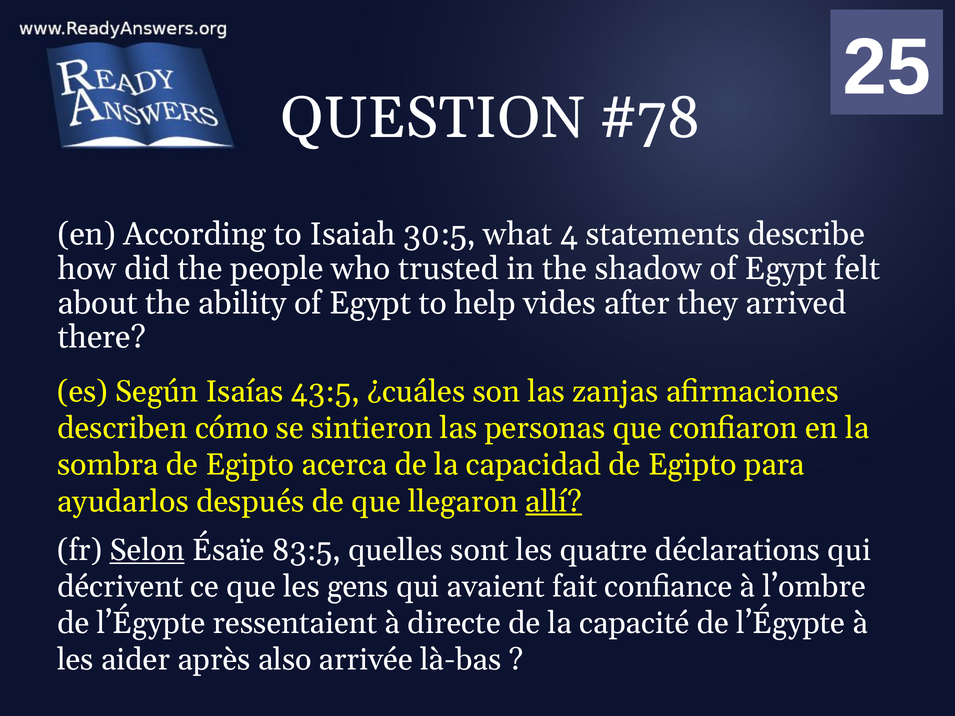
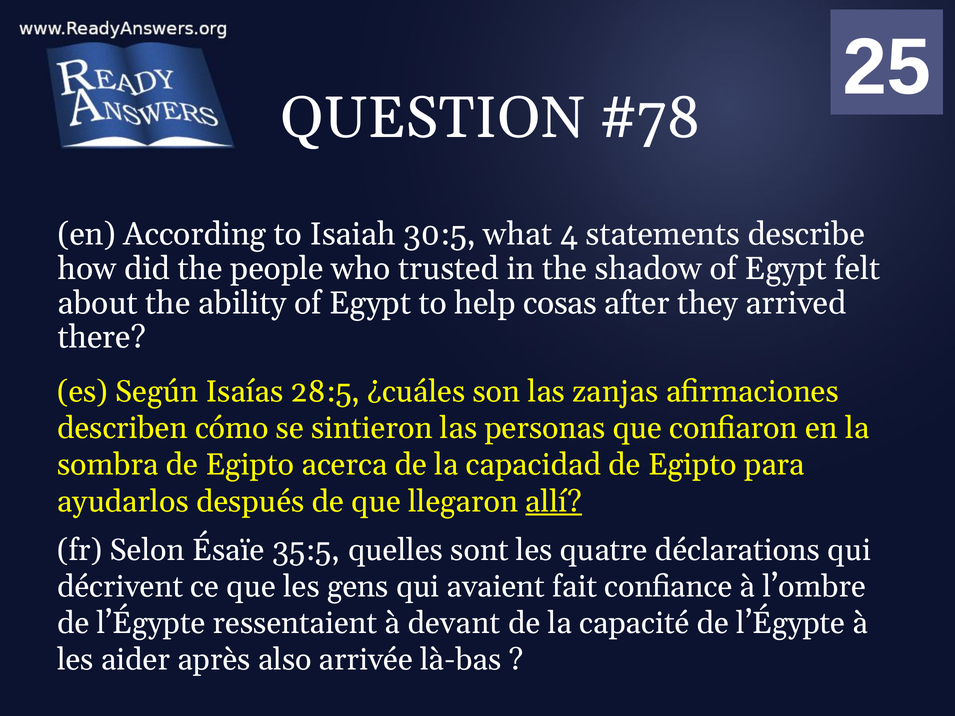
vides: vides -> cosas (560, 303)
43:5: 43:5 -> 28:5 (325, 392)
Selon underline: present -> none (147, 550)
83:5: 83:5 -> 35:5 (306, 550)
directe: directe -> devant (454, 624)
